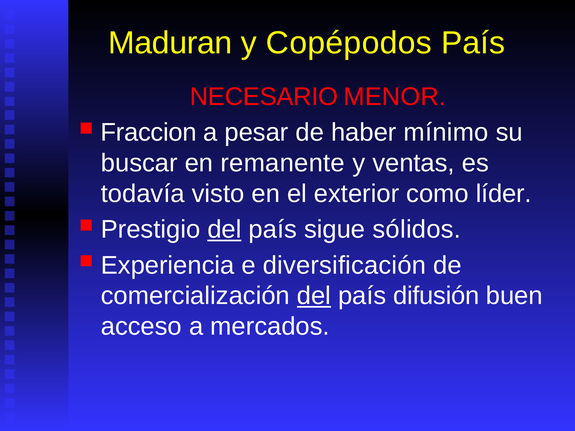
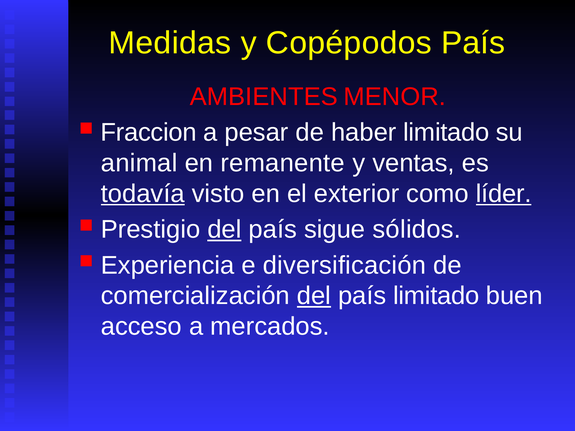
Maduran: Maduran -> Medidas (170, 43)
NECESARIO: NECESARIO -> AMBIENTES (264, 97)
haber mínimo: mínimo -> limitado (446, 132)
buscar: buscar -> animal (139, 163)
todavía underline: none -> present (143, 194)
líder underline: none -> present (504, 194)
país difusión: difusión -> limitado (436, 296)
